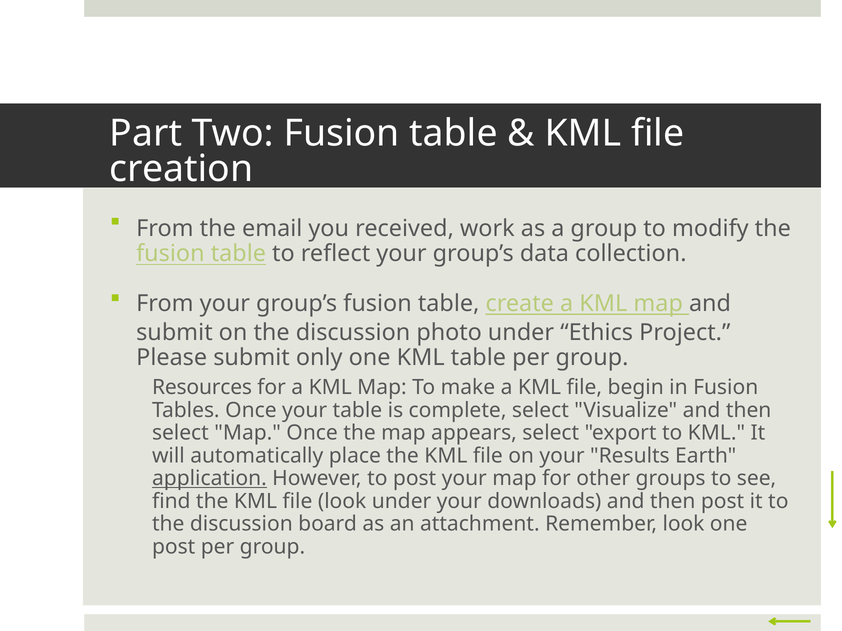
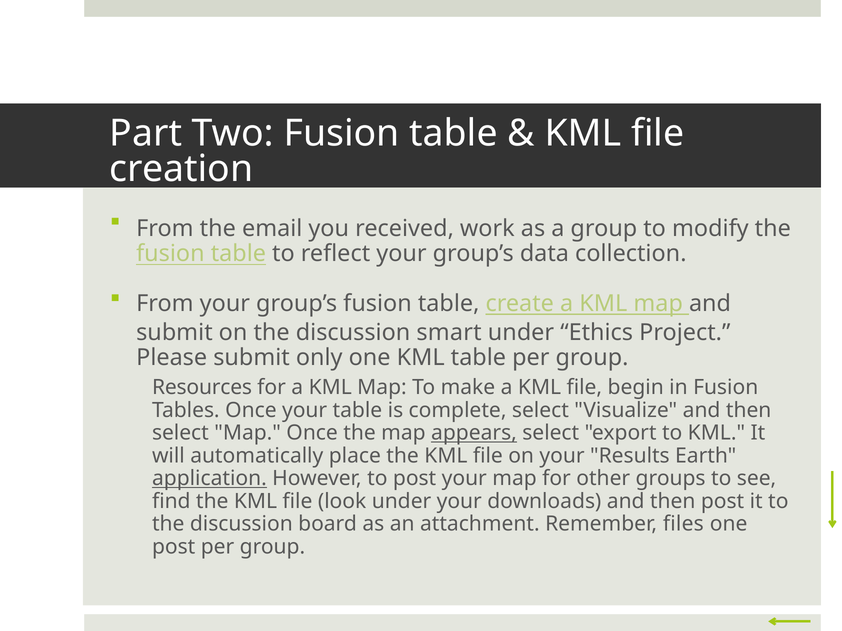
photo: photo -> smart (449, 333)
appears underline: none -> present (474, 433)
Remember look: look -> files (683, 524)
